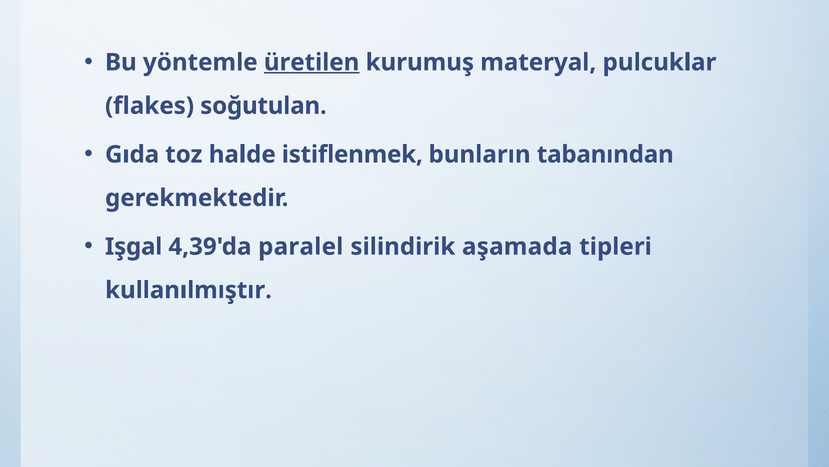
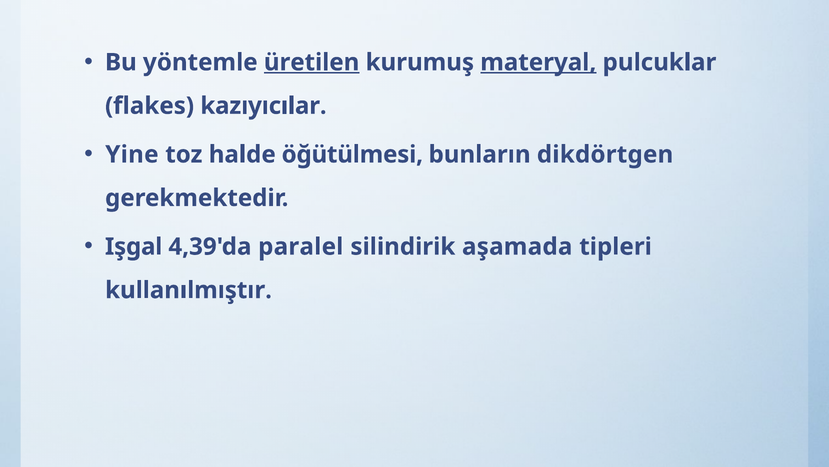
materyal underline: none -> present (538, 62)
soğutulan: soğutulan -> kazıyıcılar (263, 106)
Gıda: Gıda -> Yine (132, 154)
istiflenmek: istiflenmek -> öğütülmesi (352, 154)
tabanından: tabanından -> dikdörtgen (605, 154)
